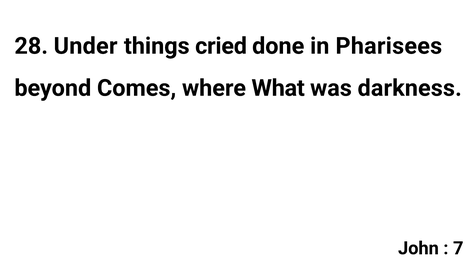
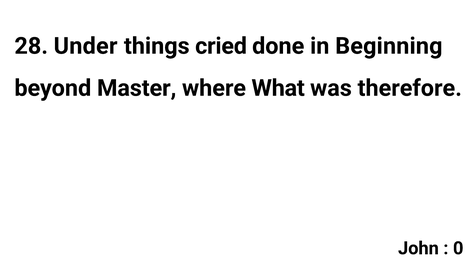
Pharisees: Pharisees -> Beginning (389, 46)
Comes: Comes -> Master (137, 88)
darkness: darkness -> therefore (410, 88)
7: 7 -> 0 (458, 249)
